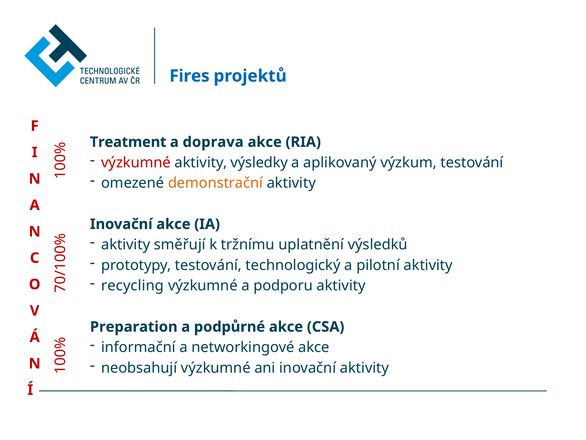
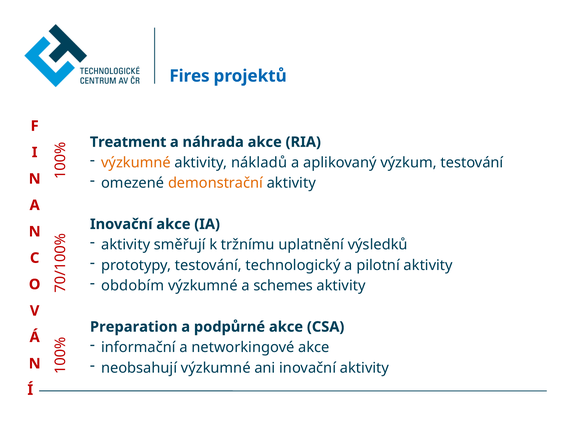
doprava: doprava -> náhrada (213, 142)
výzkumné colour: red -> orange (136, 162)
výsledky: výsledky -> nákladů (259, 162)
recycling: recycling -> obdobím (133, 285)
podporu: podporu -> schemes (283, 285)
